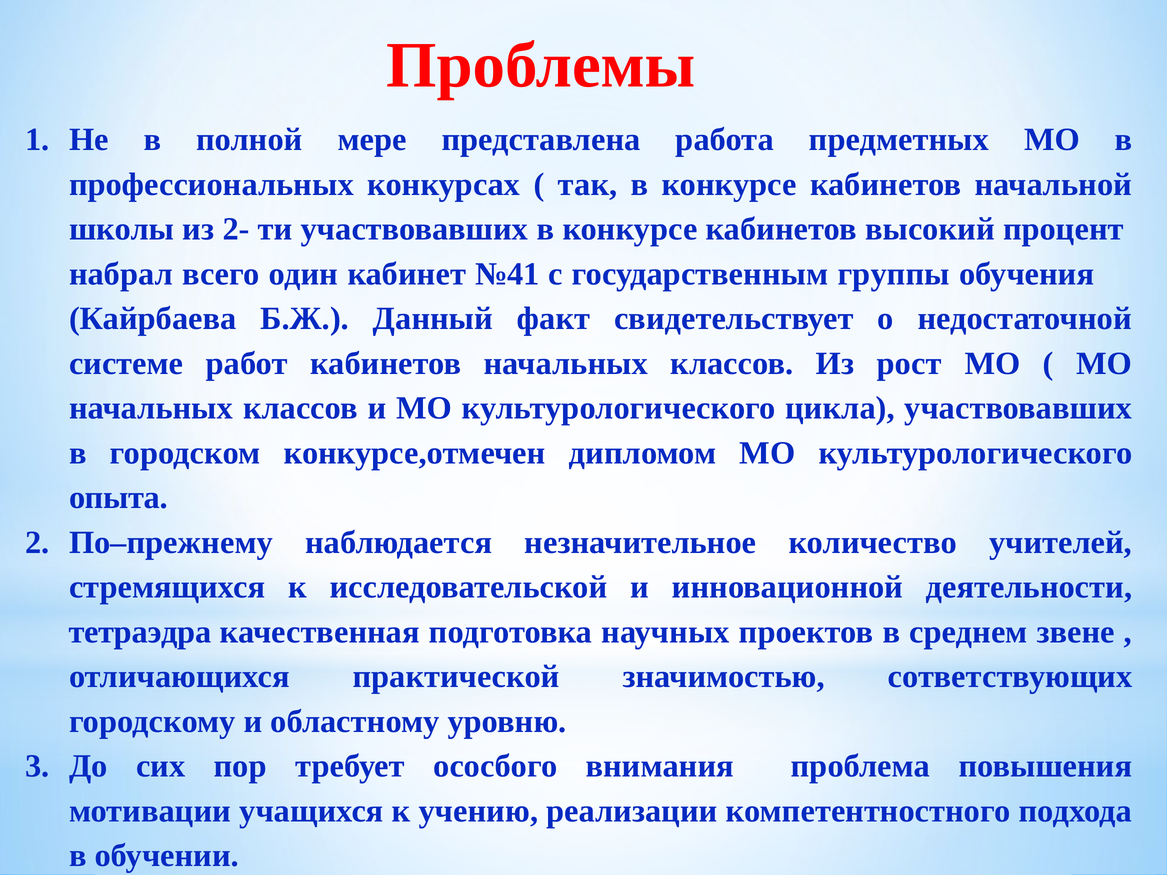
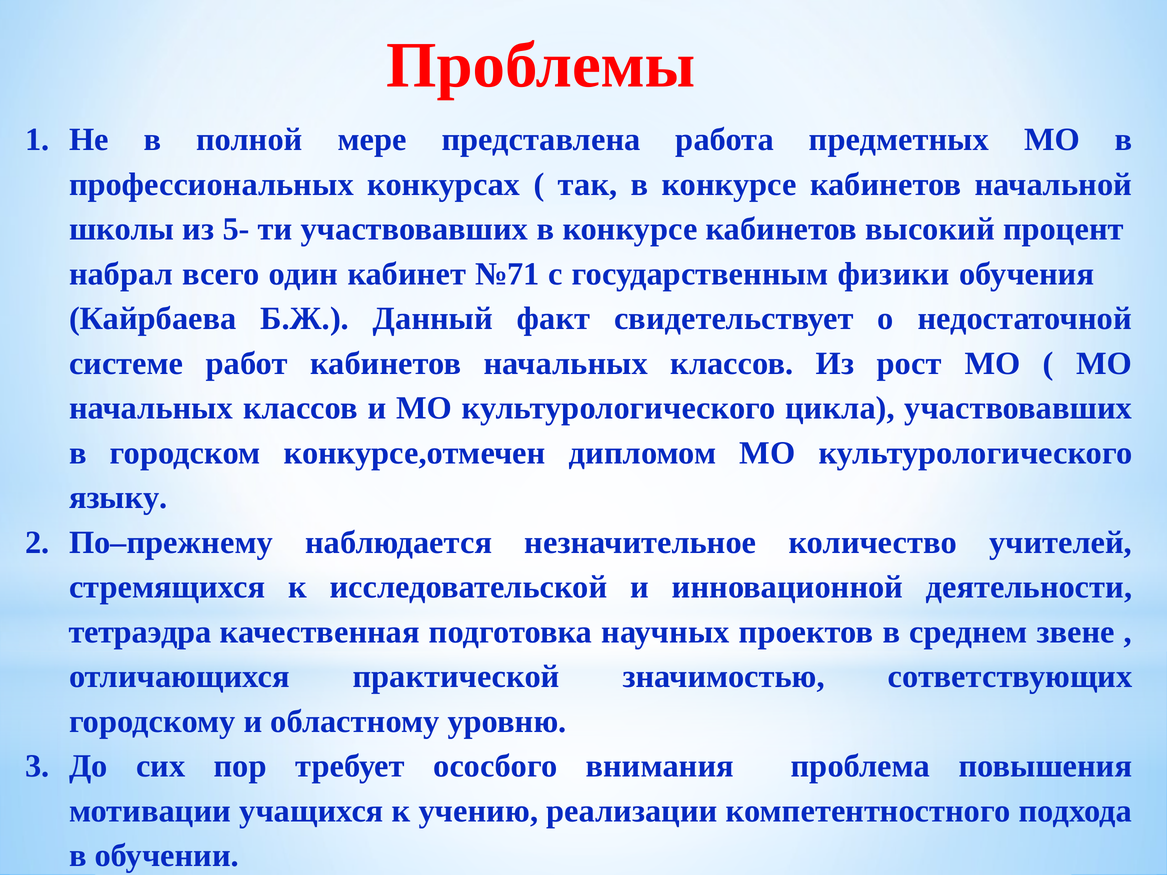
2-: 2- -> 5- (236, 229)
№41: №41 -> №71 (507, 274)
группы: группы -> физики (894, 274)
опыта: опыта -> языку (118, 498)
